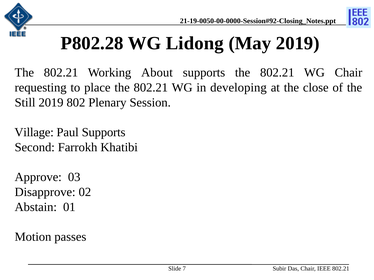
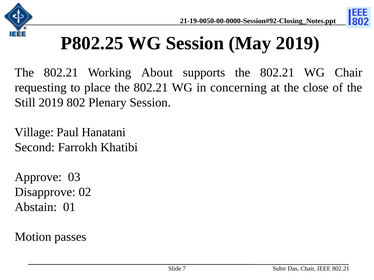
P802.28: P802.28 -> P802.25 (92, 43)
WG Lidong: Lidong -> Session (195, 43)
developing: developing -> concerning (238, 88)
Paul Supports: Supports -> Hanatani (104, 133)
